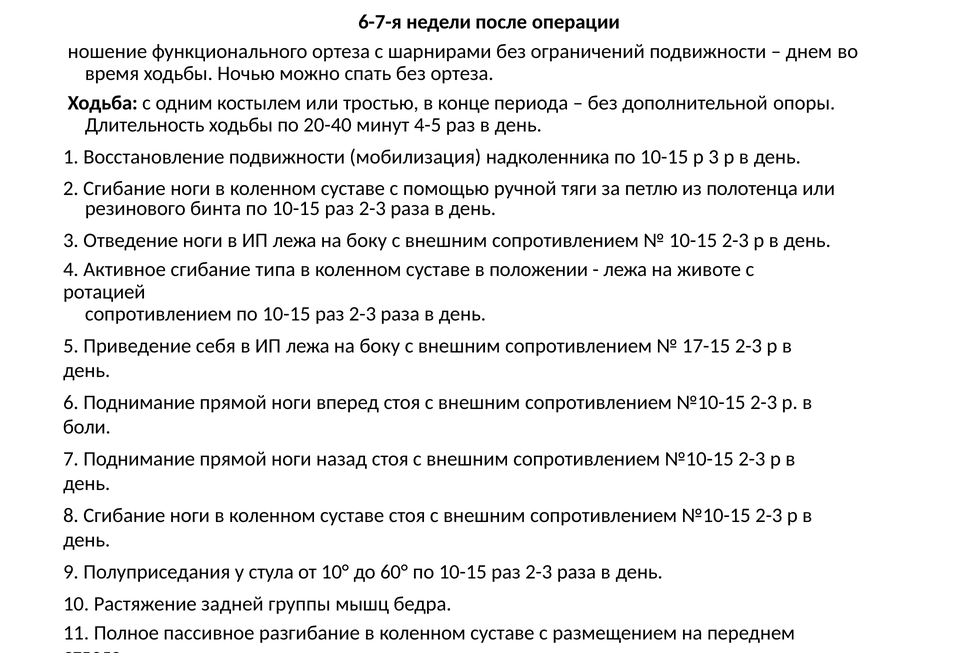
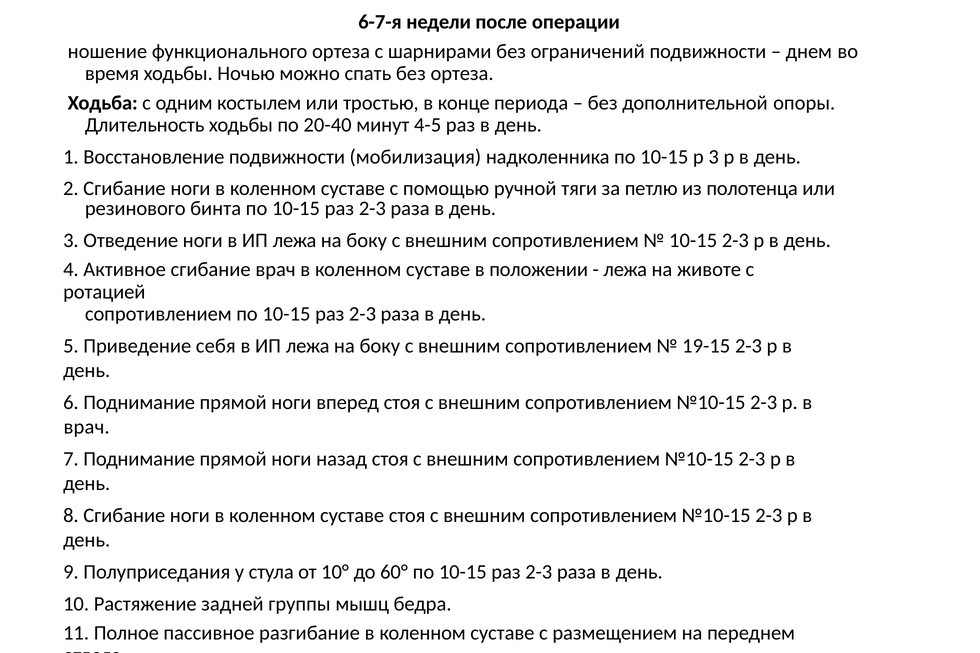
сгибание типа: типа -> врач (276, 270)
17-15: 17-15 -> 19-15 (706, 346)
боли: боли -> врач (87, 427)
